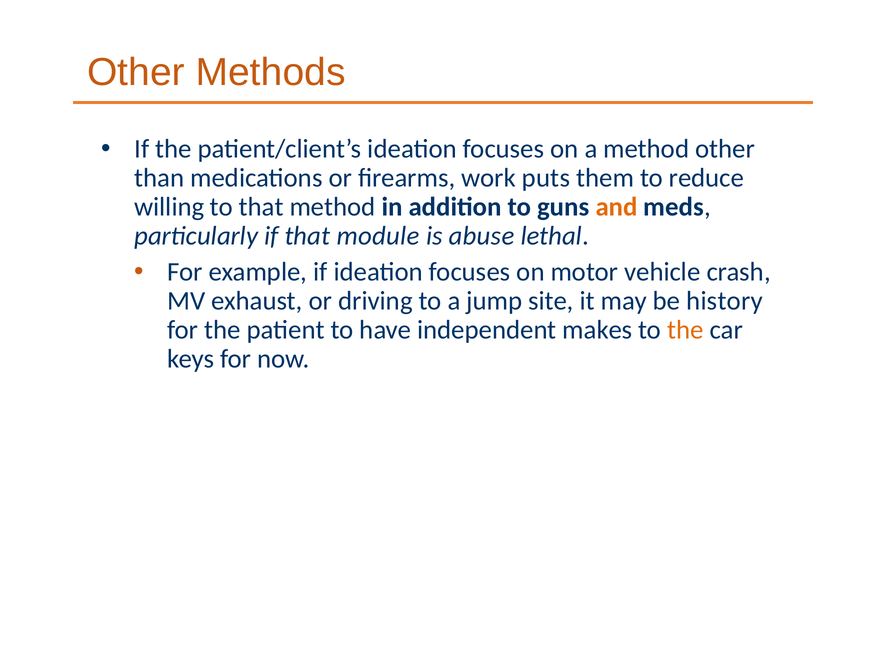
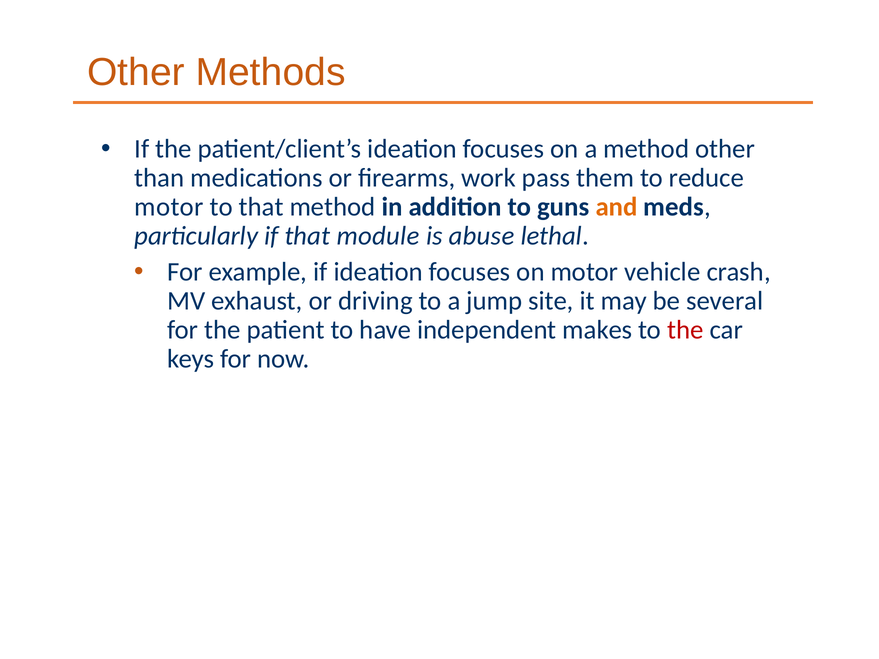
puts: puts -> pass (546, 178)
willing: willing -> motor (169, 207)
history: history -> several (725, 301)
the colour: orange -> red (685, 330)
